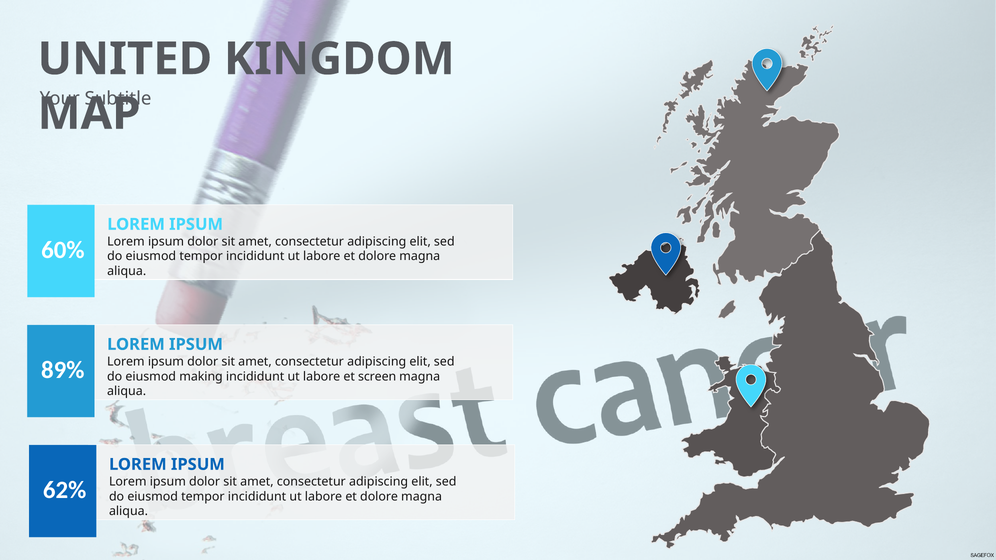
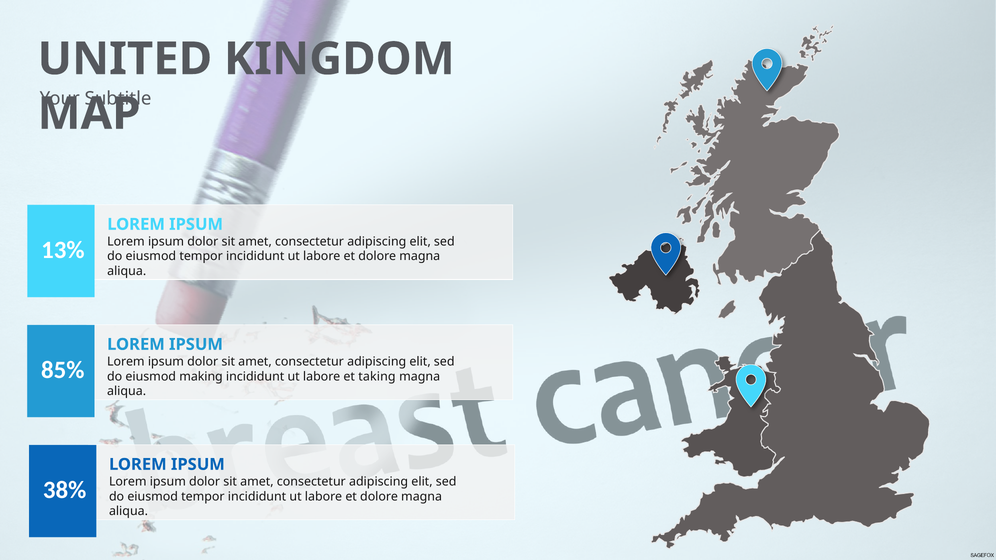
60%: 60% -> 13% (63, 250)
89%: 89% -> 85% (63, 370)
screen: screen -> taking (377, 377)
62%: 62% -> 38% (65, 490)
